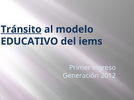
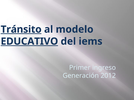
EDUCATIVO underline: none -> present (29, 42)
